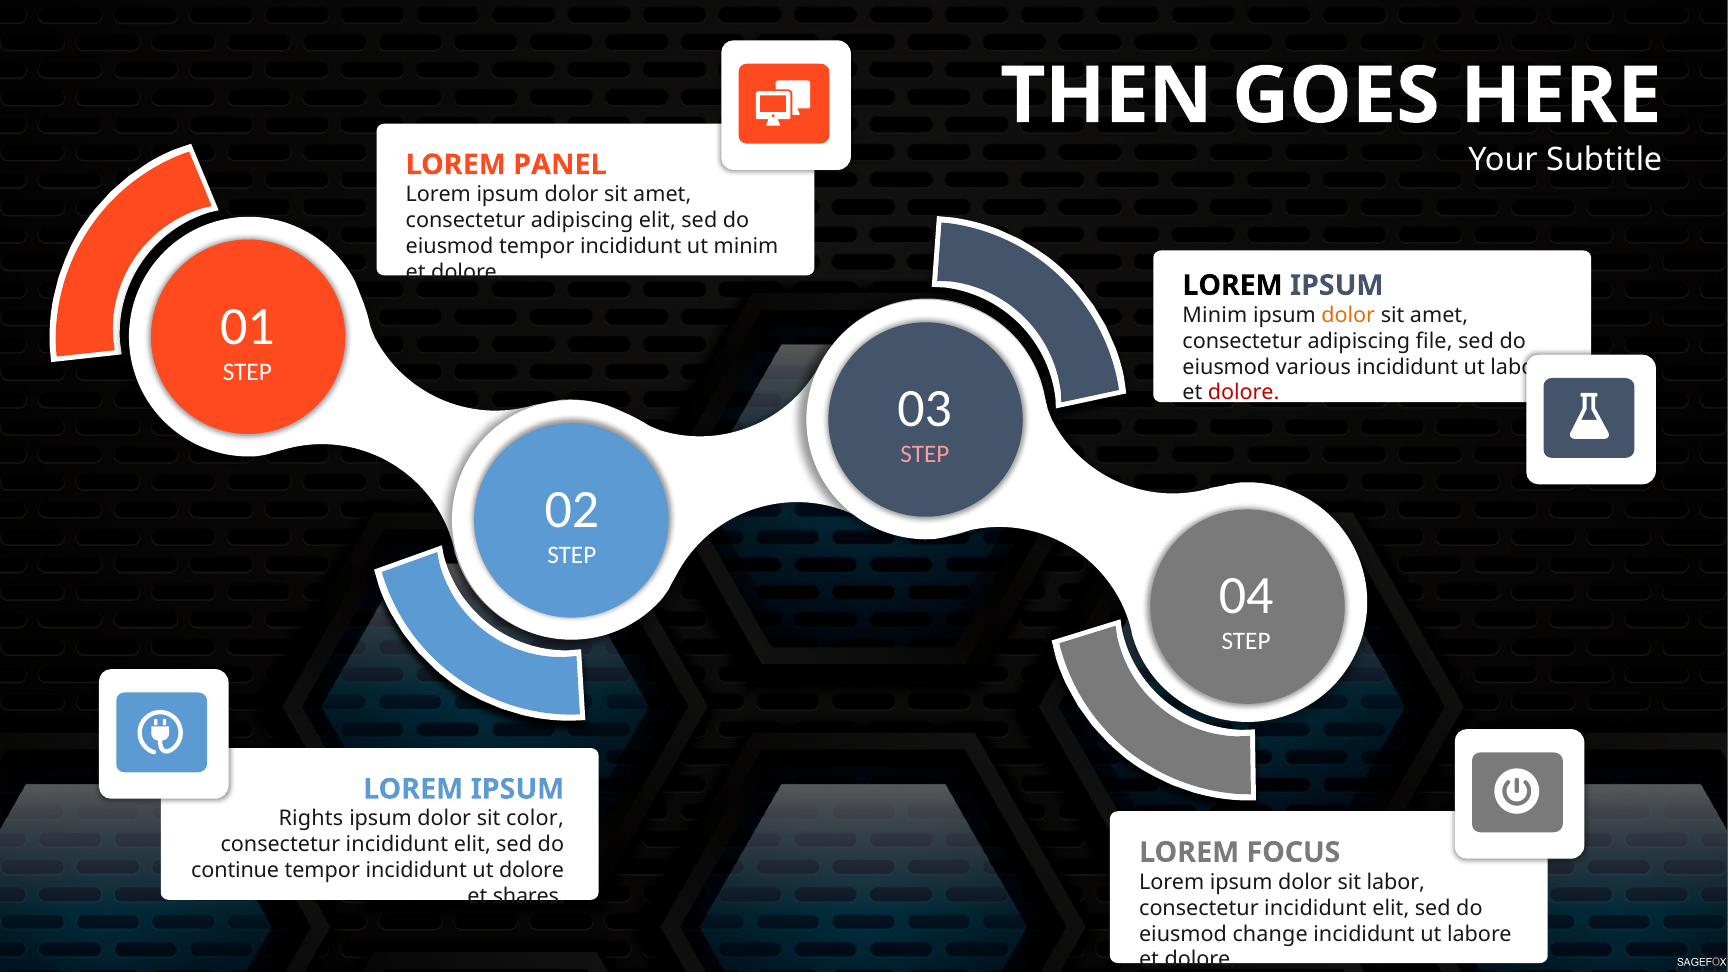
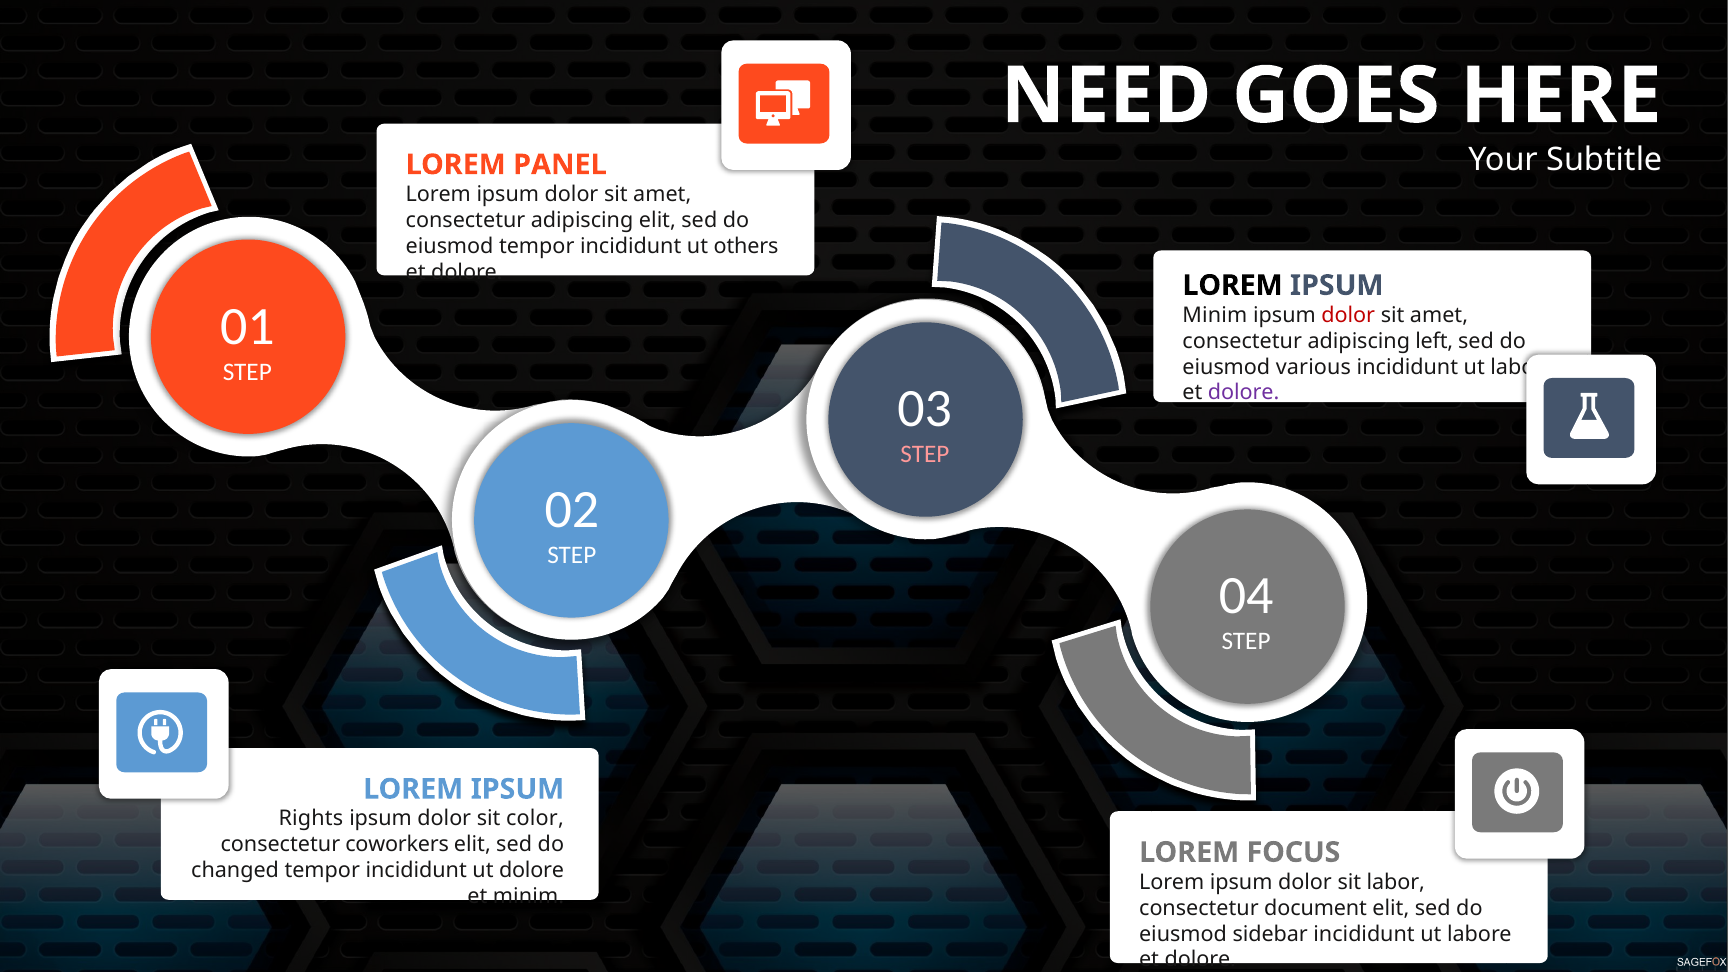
THEN: THEN -> NEED (1106, 96)
minim: minim -> others (746, 246)
dolor colour: orange -> red (1348, 315)
file: file -> left (1434, 341)
dolore colour: red -> purple (1244, 393)
incididunt: incididunt -> coworkers (397, 845)
continue: continue -> changed (235, 871)
et shares: shares -> minim (529, 897)
incididunt: incididunt -> document (1316, 908)
change: change -> sidebar (1270, 934)
